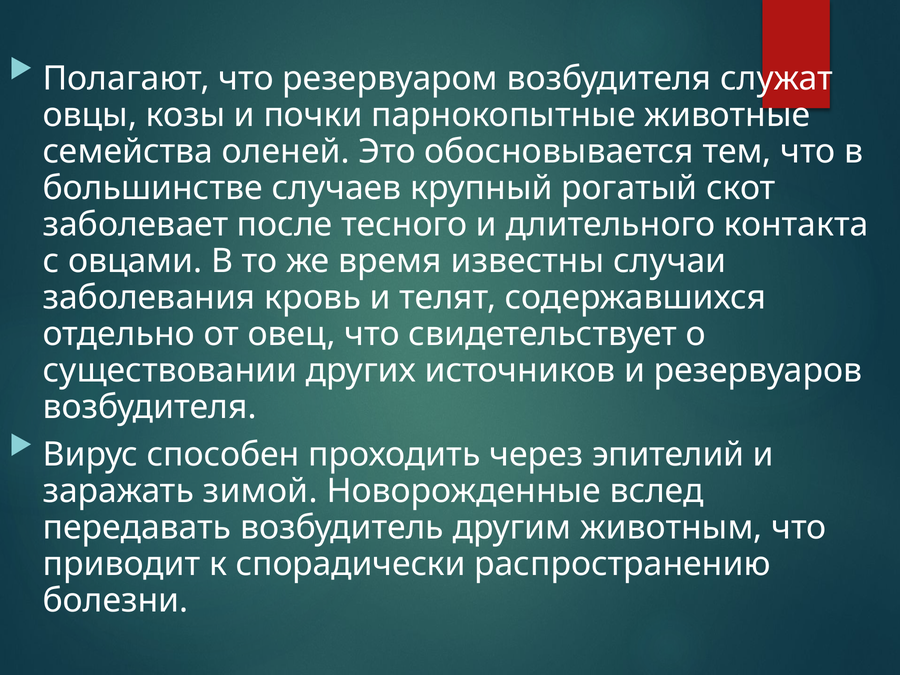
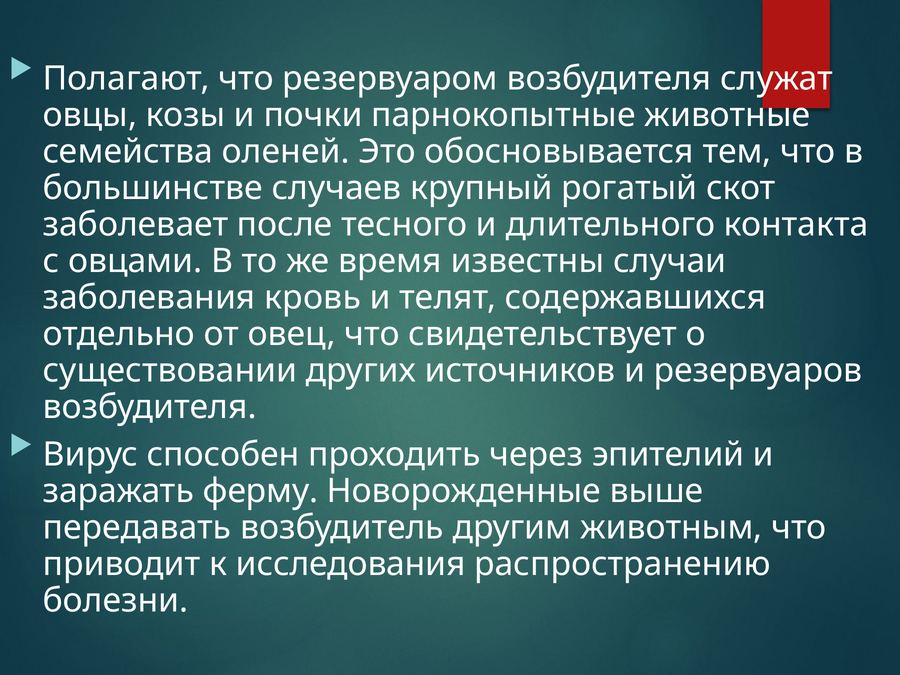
зимой: зимой -> ферму (260, 491)
вслед: вслед -> выше (657, 491)
спорадически: спорадически -> исследования (351, 564)
